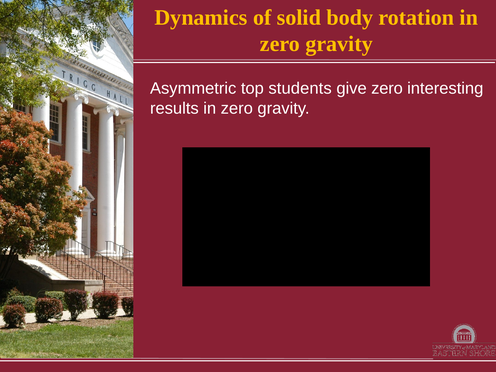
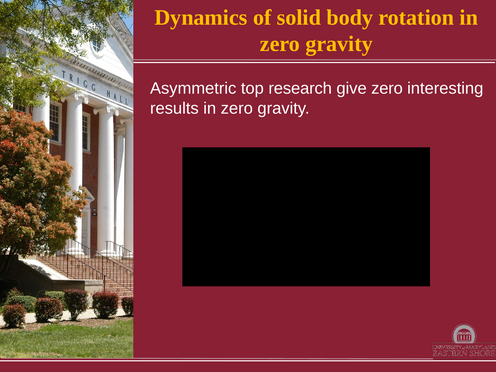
students: students -> research (300, 88)
